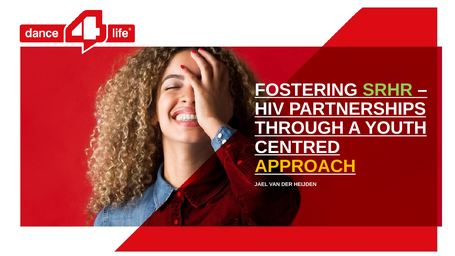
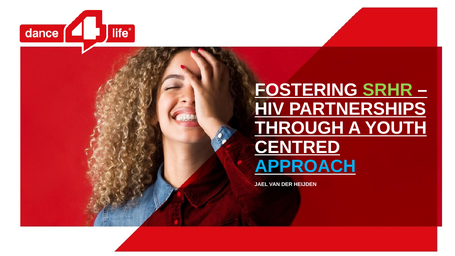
APPROACH colour: yellow -> light blue (305, 166)
